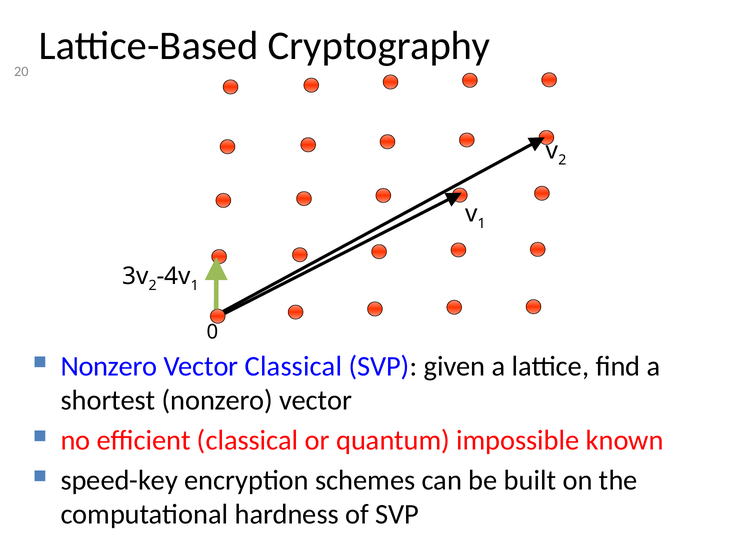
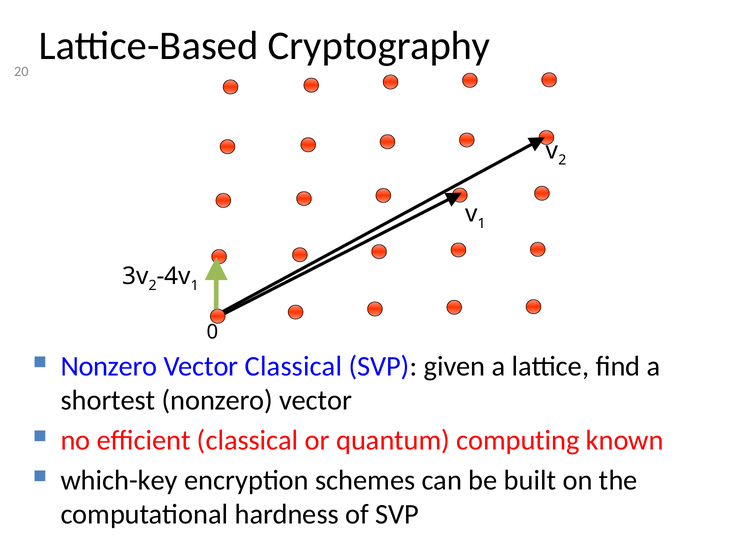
impossible: impossible -> computing (518, 440)
speed-key: speed-key -> which-key (119, 480)
